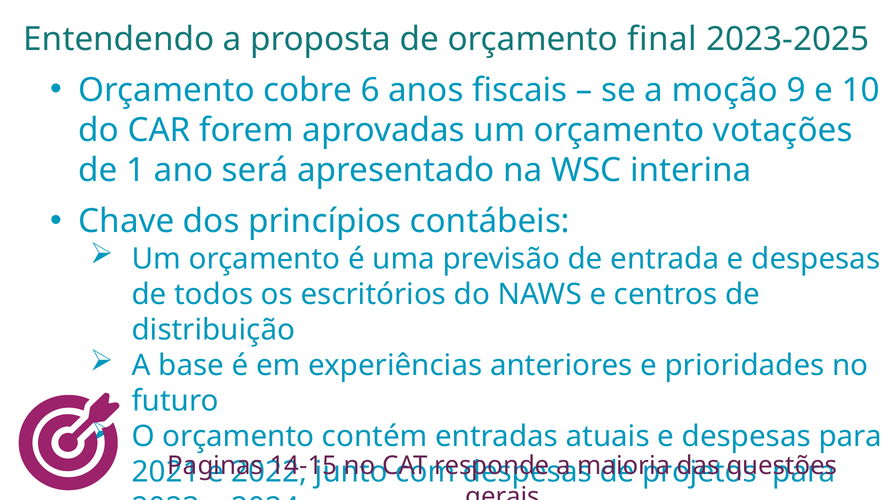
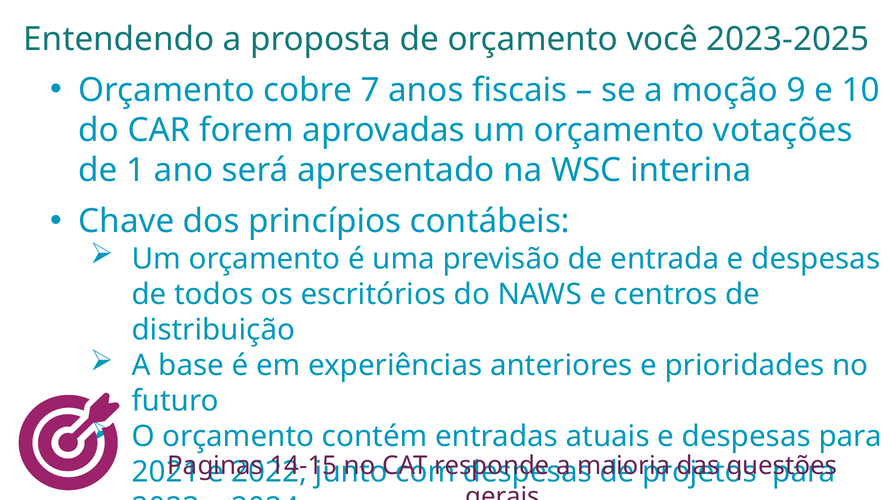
final: final -> você (662, 39)
6: 6 -> 7 (370, 90)
